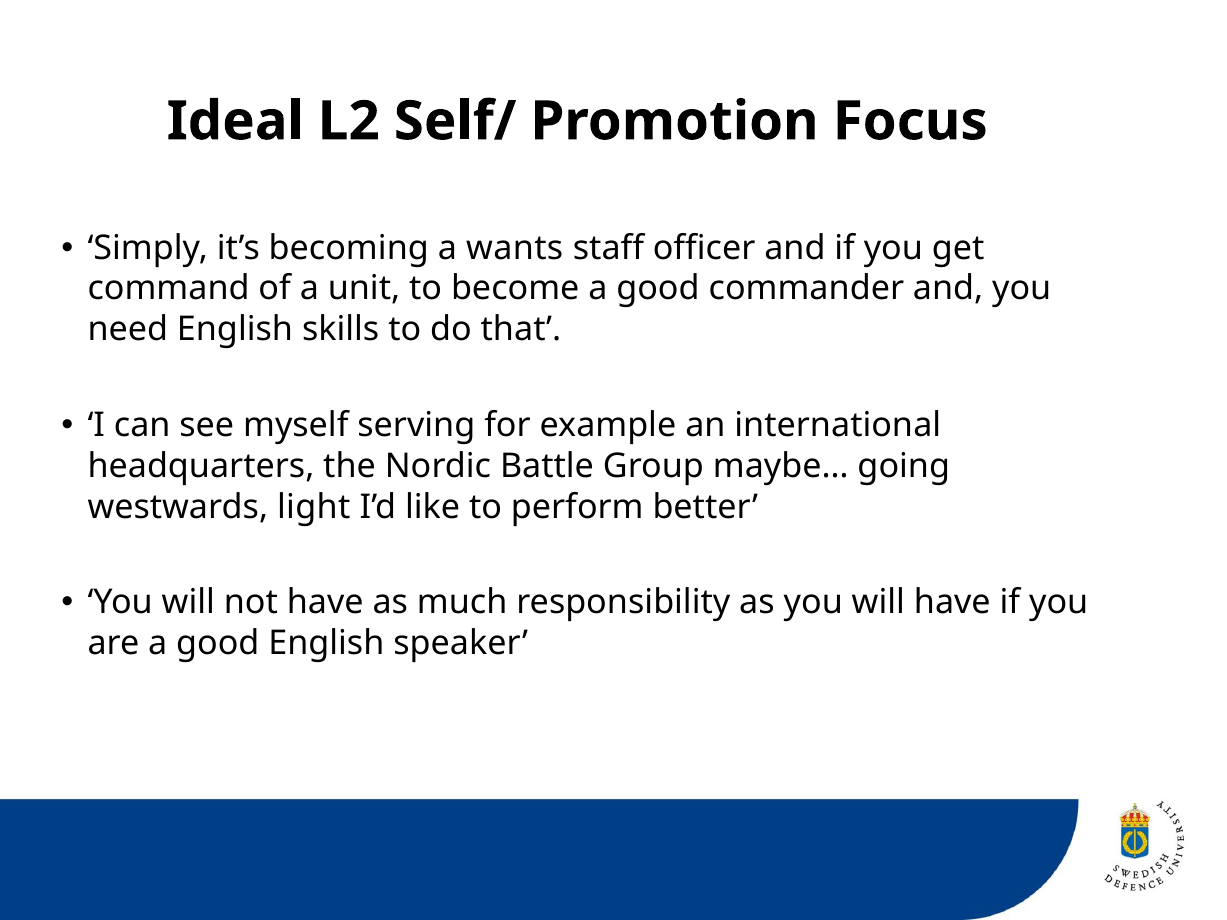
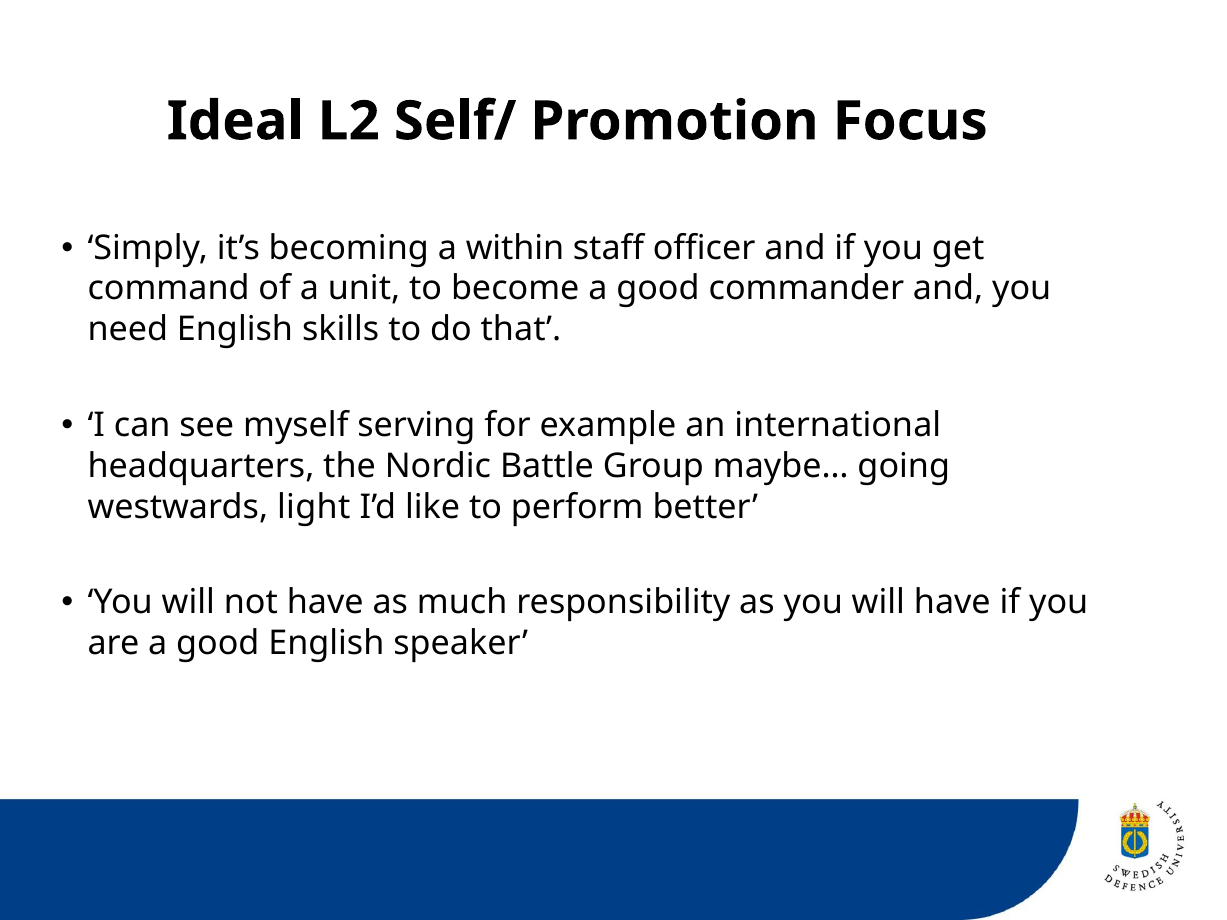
wants: wants -> within (515, 248)
